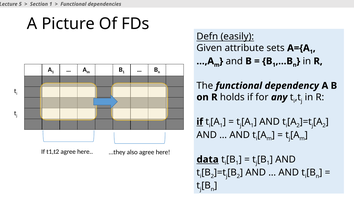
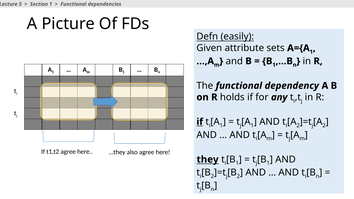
data: data -> they (208, 160)
